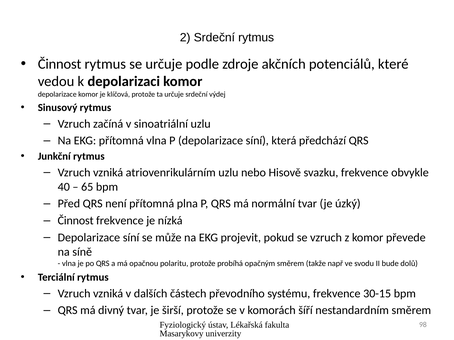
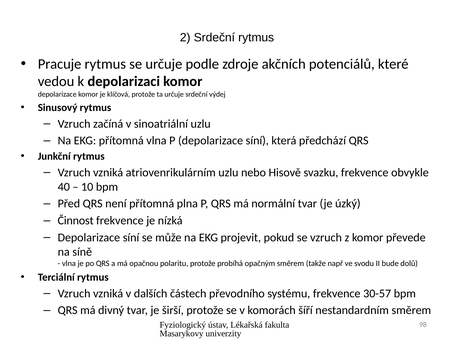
Činnost: Činnost -> Pracuje (60, 64)
65: 65 -> 10 (87, 187)
30-15: 30-15 -> 30-57 (377, 294)
